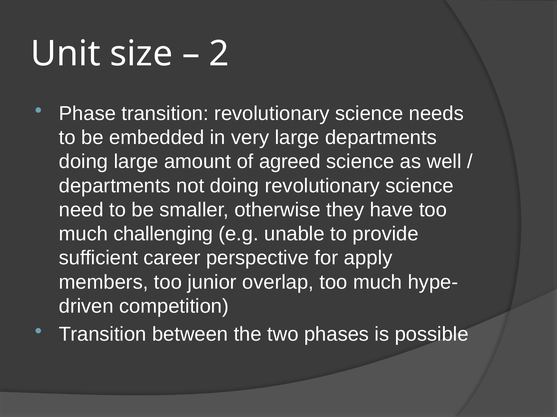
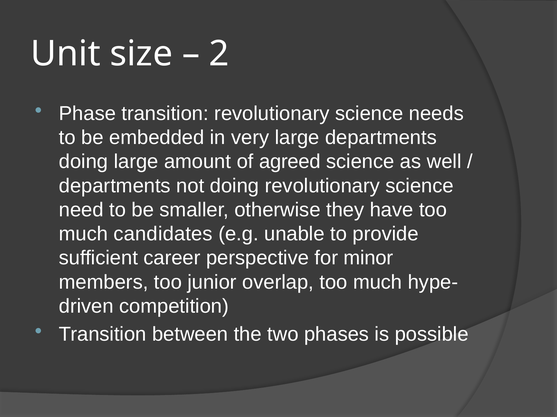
challenging: challenging -> candidates (163, 234)
apply: apply -> minor (368, 258)
